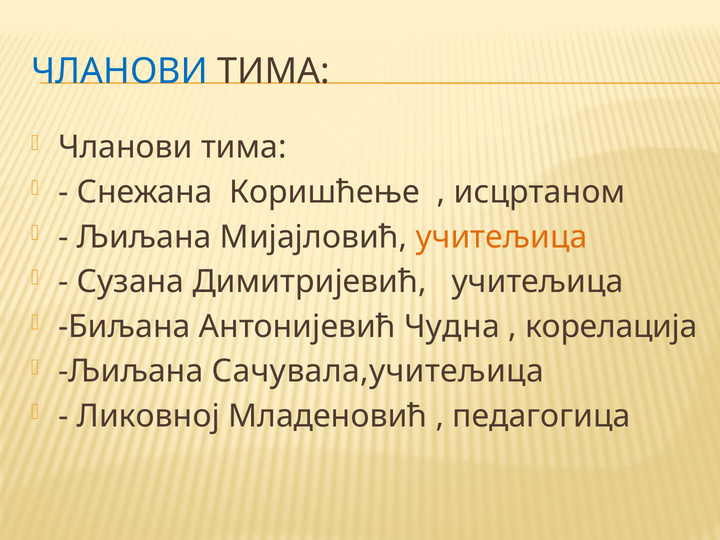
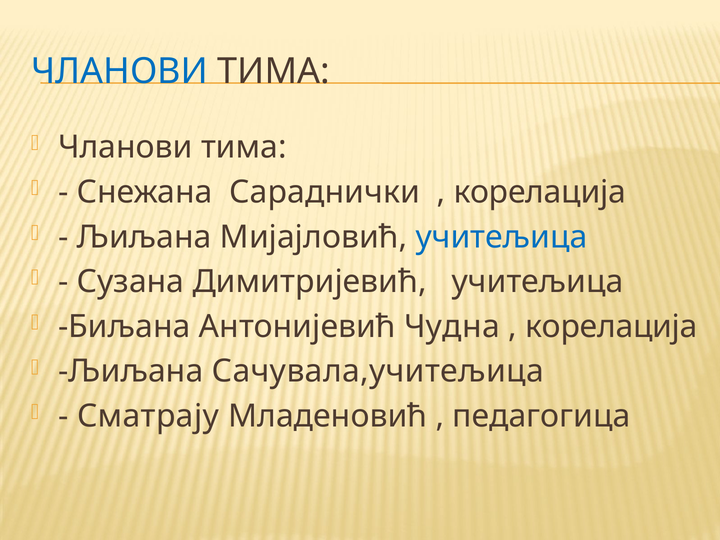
Коришћење: Коришћење -> Сараднички (325, 192)
исцртаном: исцртаном -> корелација (540, 192)
учитељица colour: orange -> blue (502, 237)
Ликовној: Ликовној -> Сматрају (148, 416)
